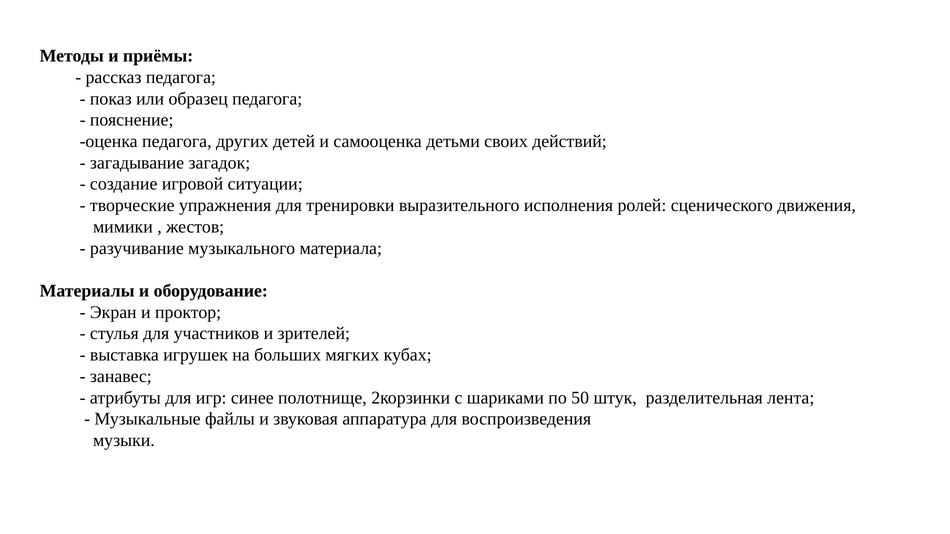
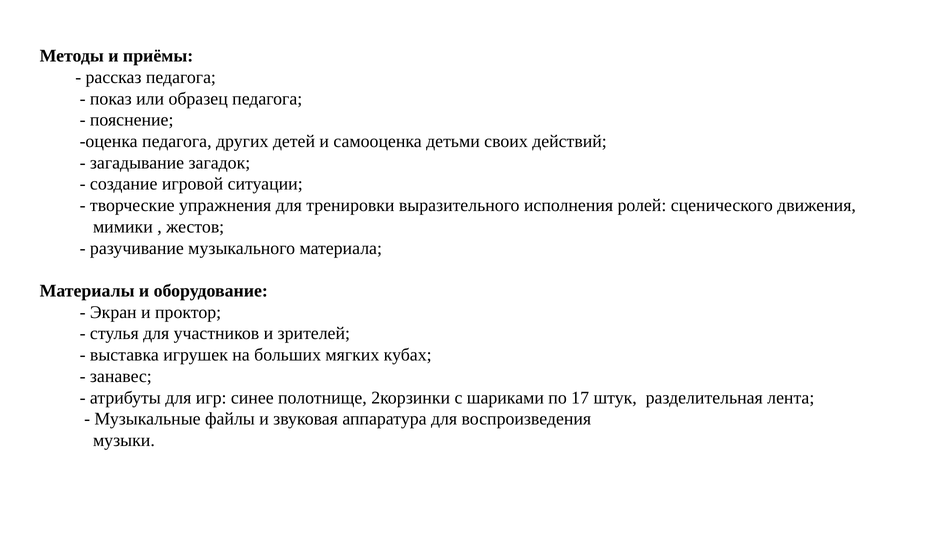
50: 50 -> 17 (580, 398)
